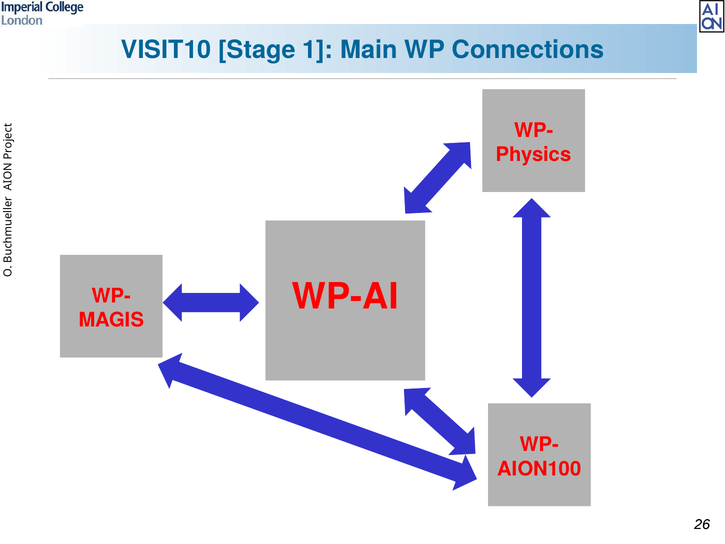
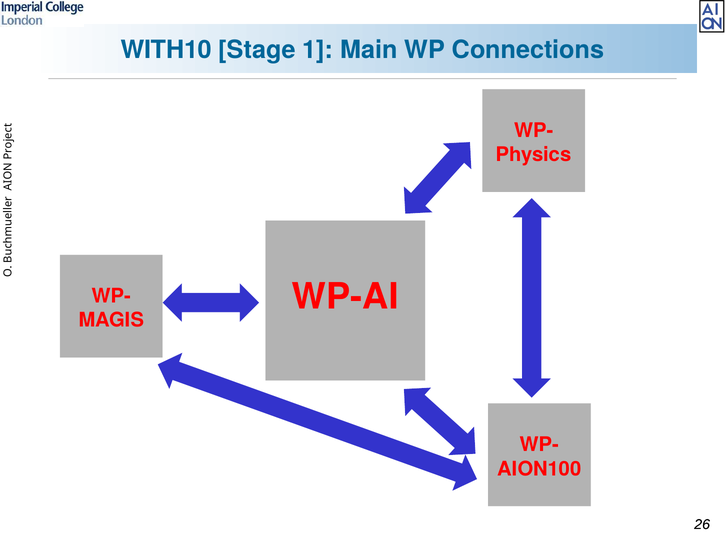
VISIT10: VISIT10 -> WITH10 (166, 50)
